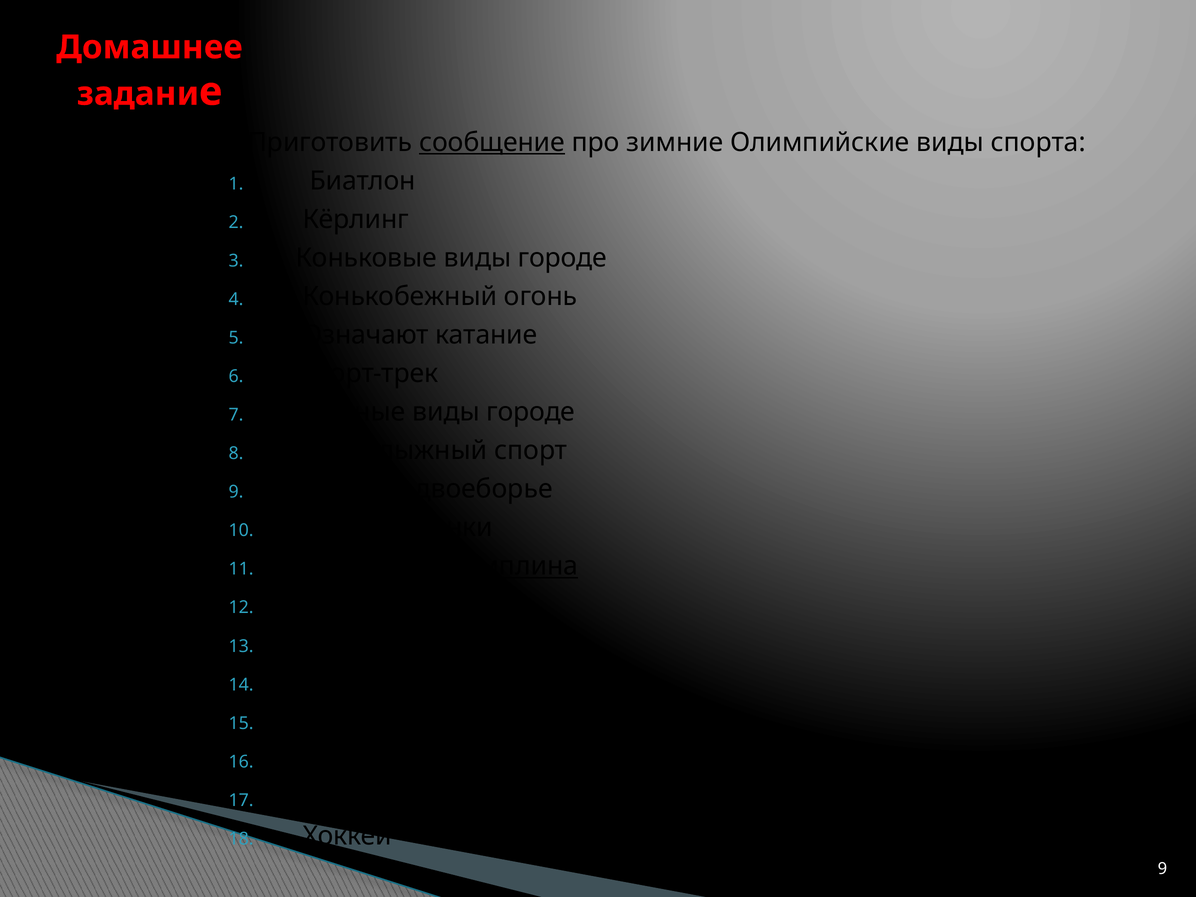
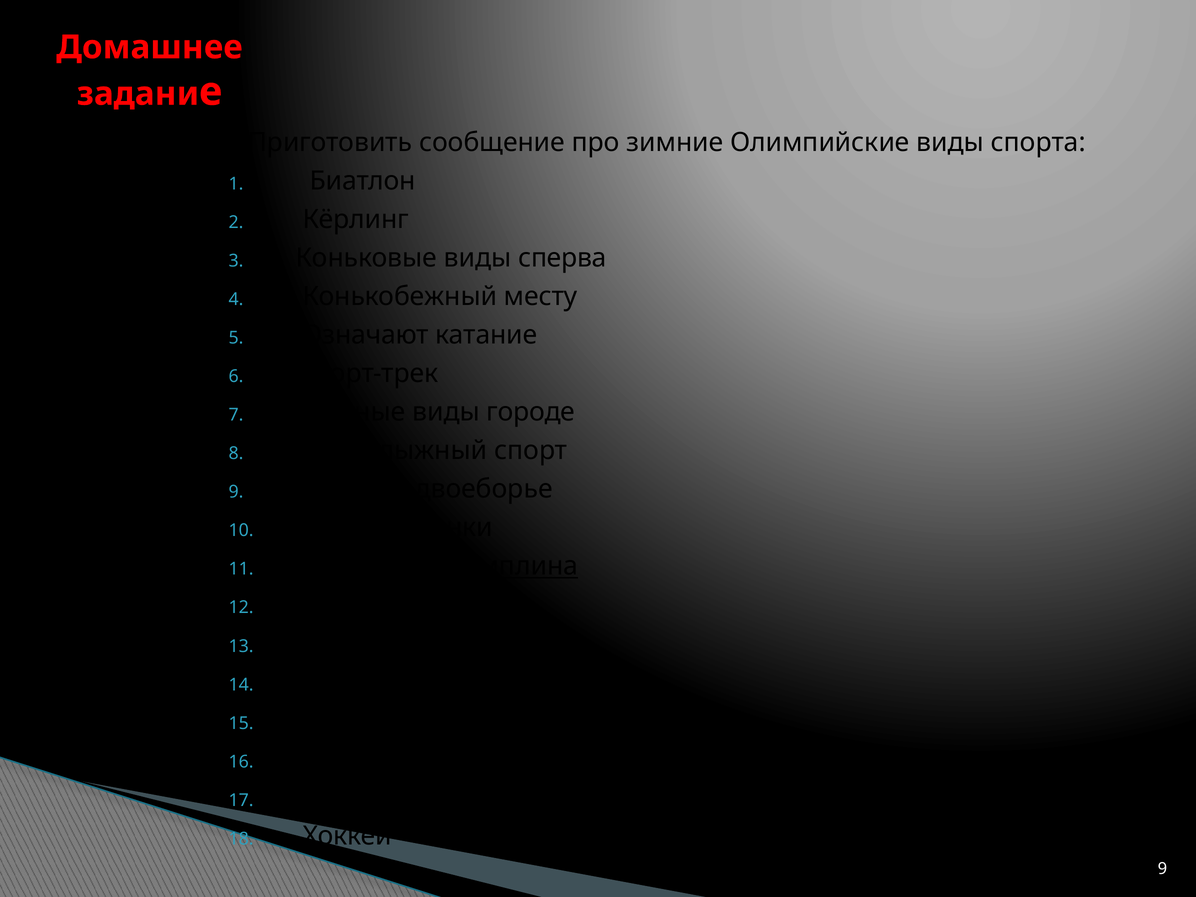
сообщение underline: present -> none (492, 143)
Коньковые виды городе: городе -> сперва (562, 258)
огонь: огонь -> месту (541, 297)
